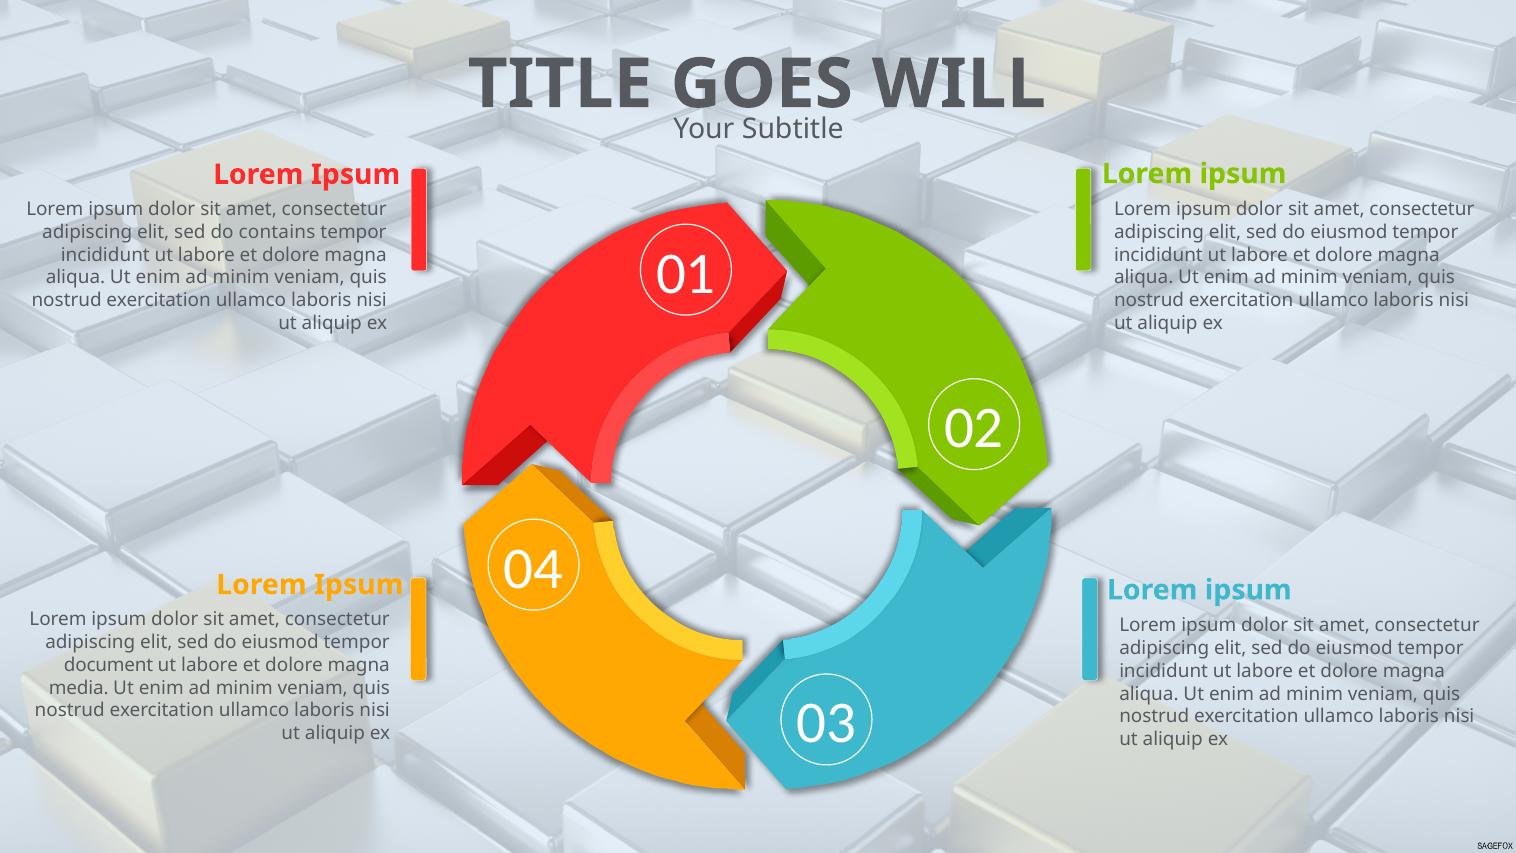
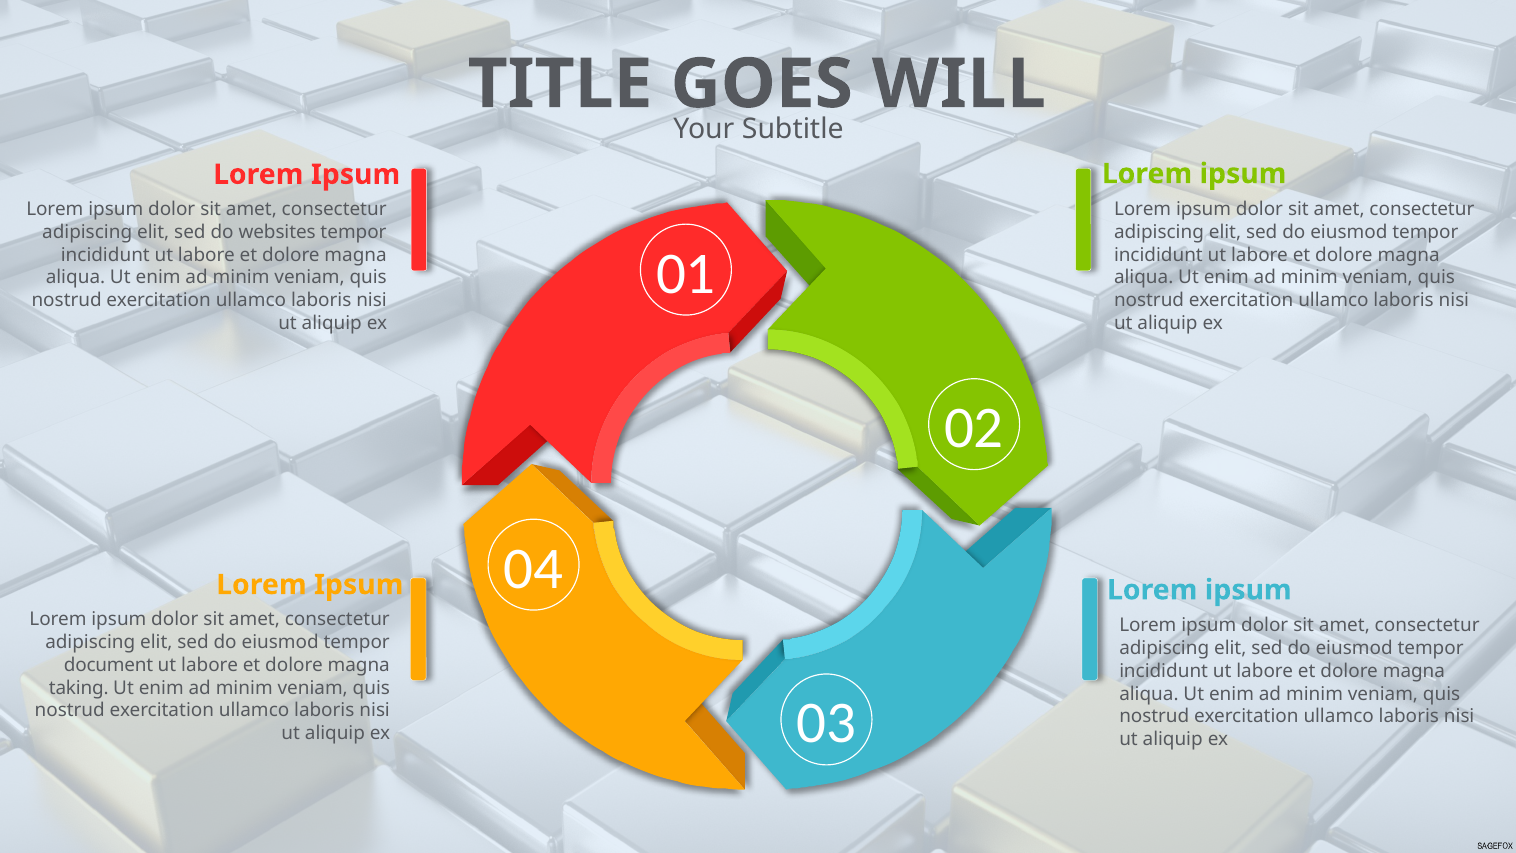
contains: contains -> websites (277, 232)
media: media -> taking (79, 688)
